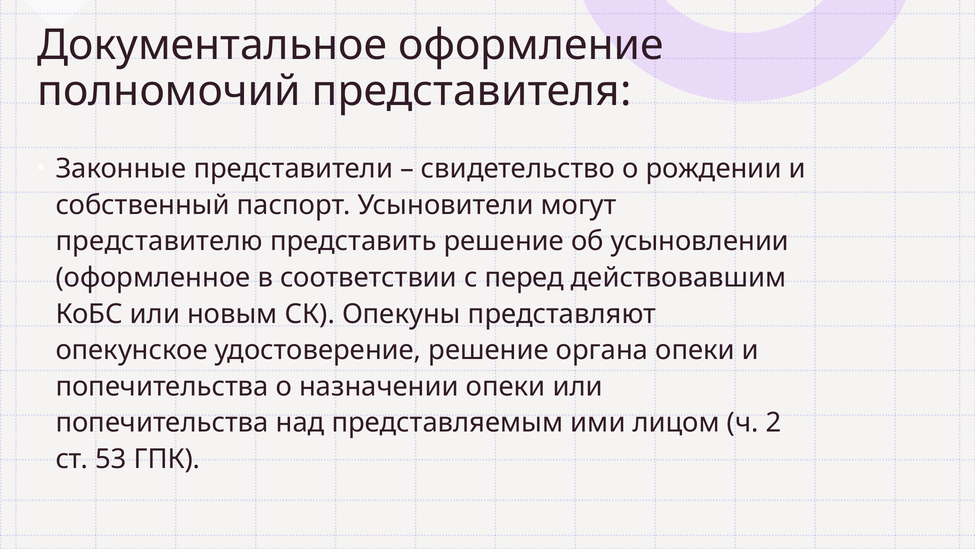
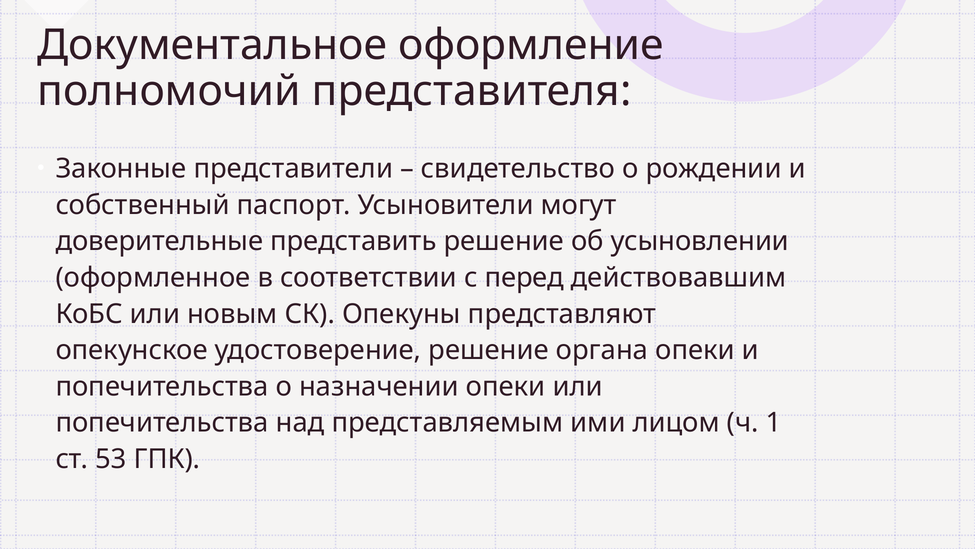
представителю: представителю -> доверительные (159, 241)
2: 2 -> 1 (774, 422)
